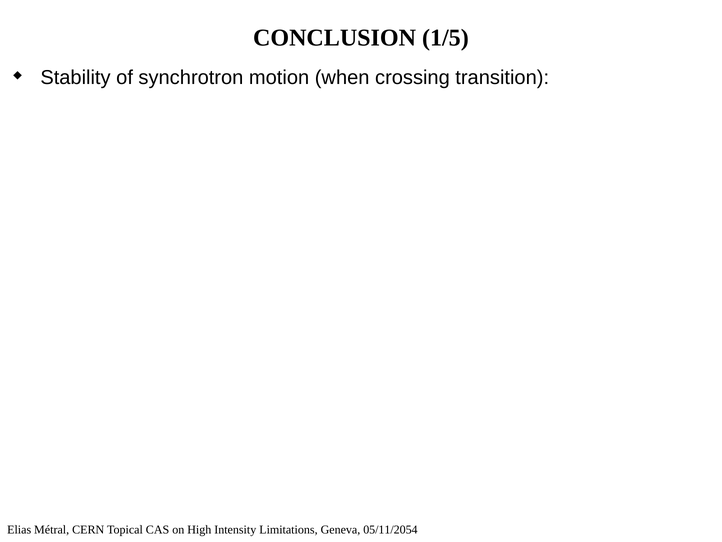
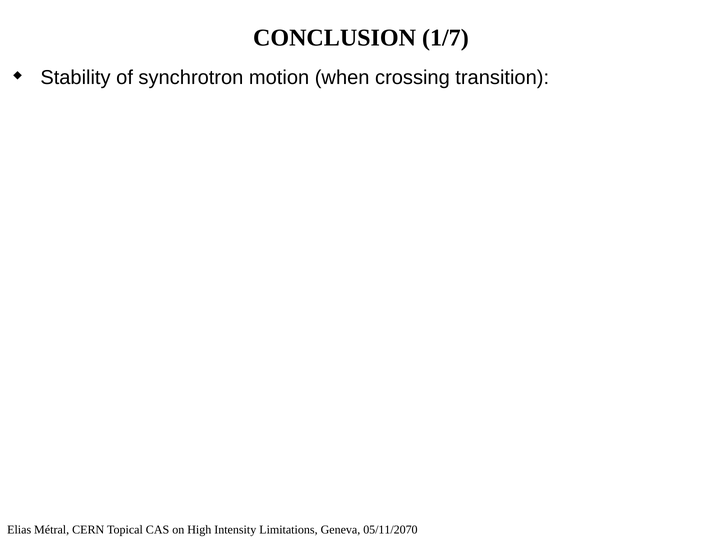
1/5: 1/5 -> 1/7 (445, 38)
05/11/2054: 05/11/2054 -> 05/11/2070 (390, 529)
